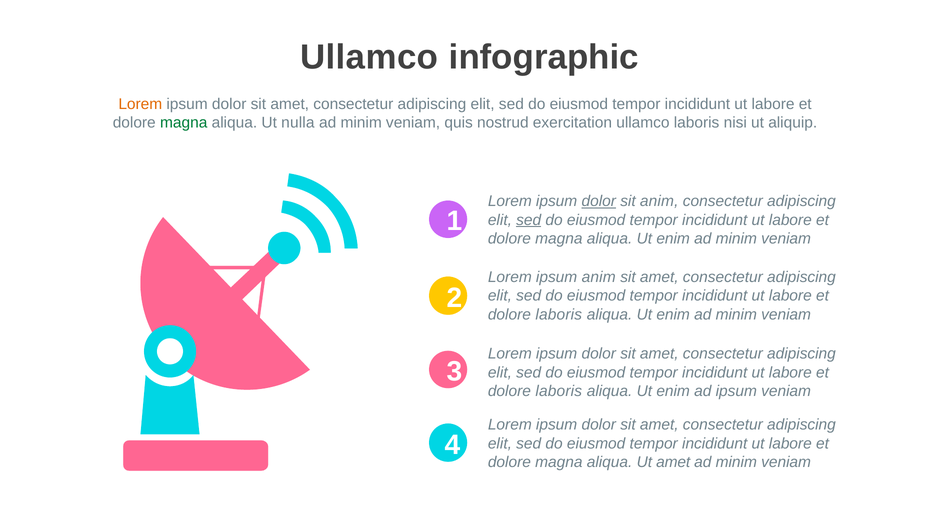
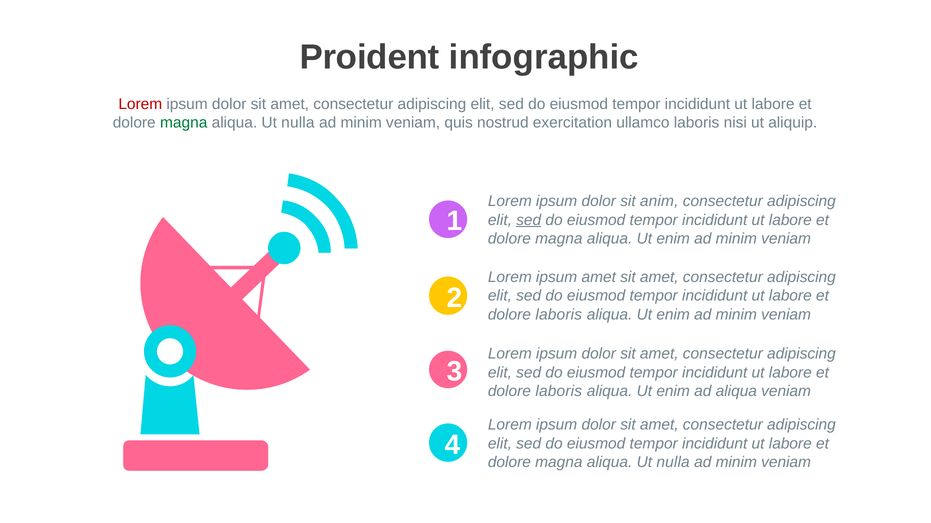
Ullamco: Ullamco -> Proident (370, 57)
Lorem colour: orange -> red (140, 104)
dolor underline: present -> none (599, 202)
ipsum anim: anim -> amet (599, 278)
ad ipsum: ipsum -> aliqua (736, 392)
amet: amet -> nulla (673, 463)
